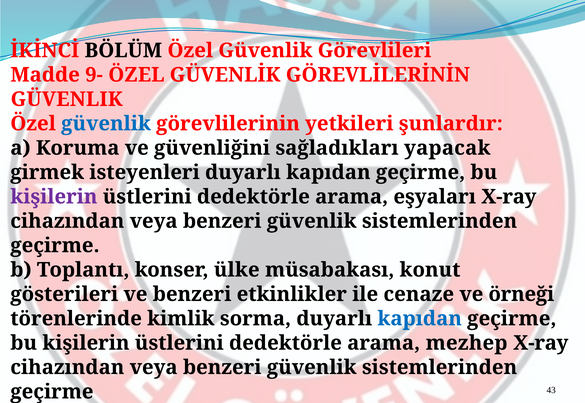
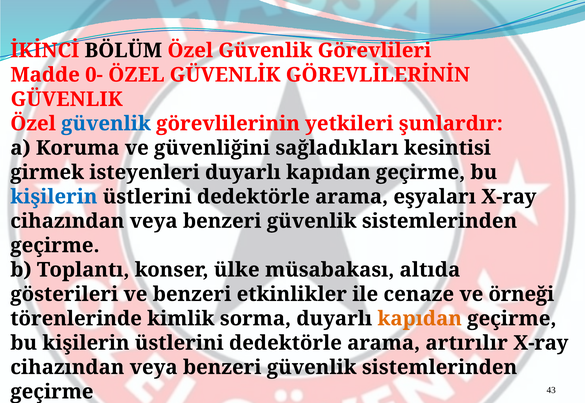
9-: 9- -> 0- (94, 75)
yapacak: yapacak -> kesintisi (447, 148)
kişilerin colour: purple -> blue (54, 197)
konut: konut -> altıda (430, 270)
kapıdan colour: blue -> orange (420, 319)
mezhep: mezhep -> artırılır (467, 343)
